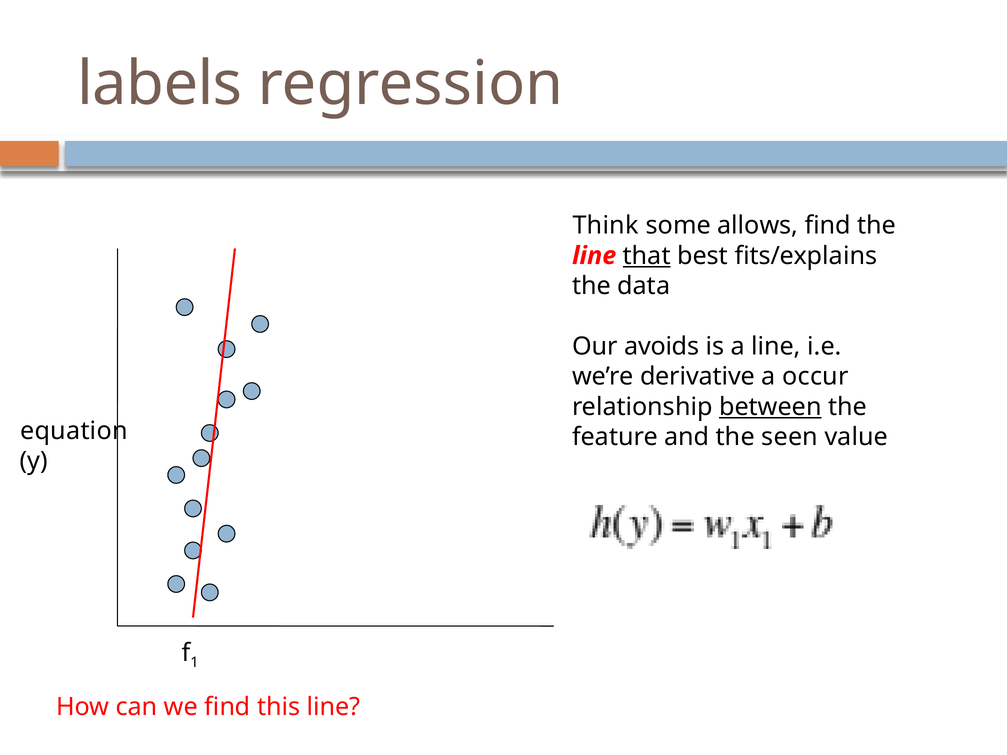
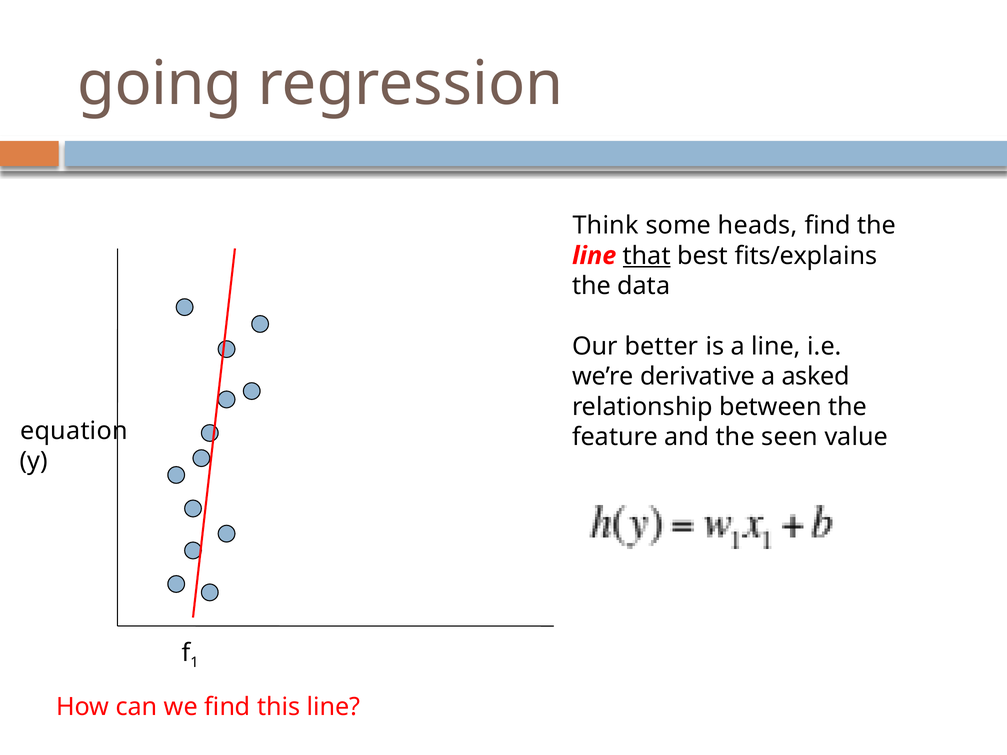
labels: labels -> going (160, 84)
allows: allows -> heads (758, 226)
avoids: avoids -> better (662, 346)
occur: occur -> asked (816, 377)
between underline: present -> none (770, 407)
